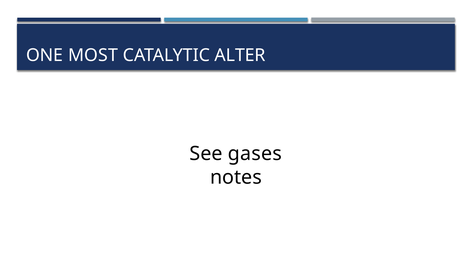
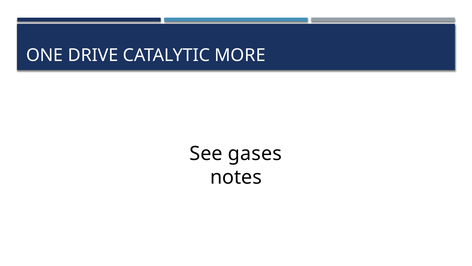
MOST: MOST -> DRIVE (93, 55)
ALTER: ALTER -> MORE (240, 55)
